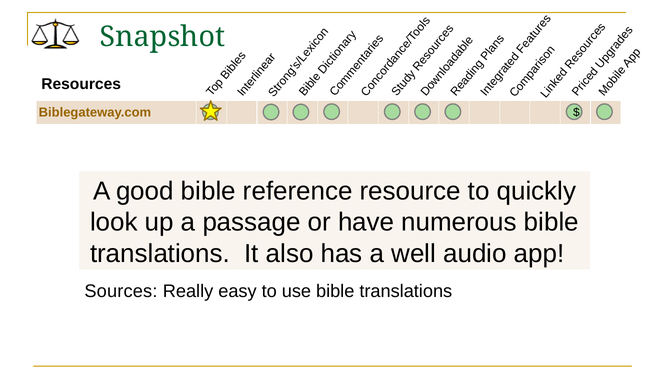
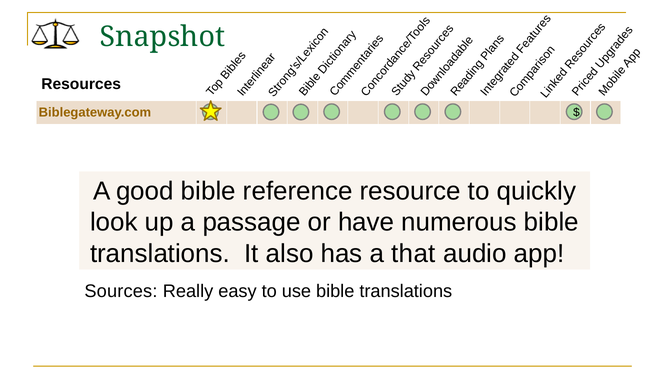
well: well -> that (414, 253)
